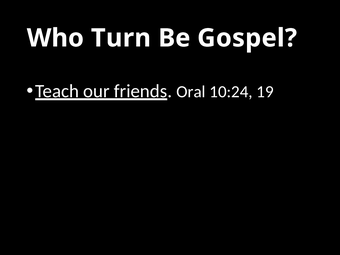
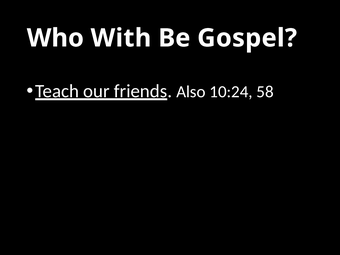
Turn: Turn -> With (121, 38)
Oral: Oral -> Also (191, 92)
19: 19 -> 58 (265, 92)
